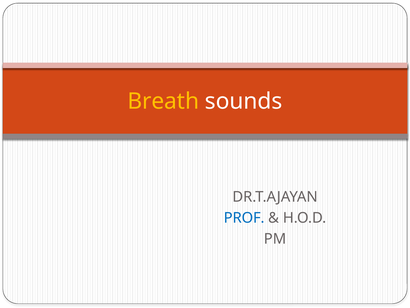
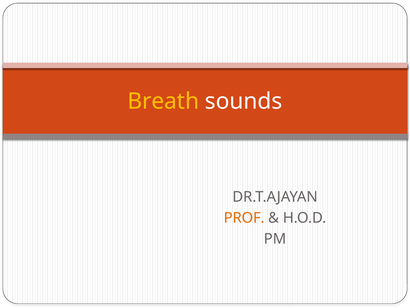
PROF colour: blue -> orange (244, 218)
